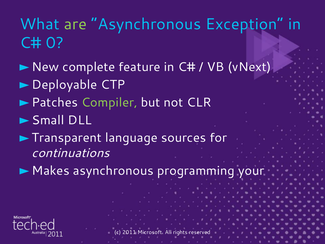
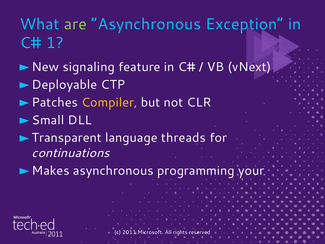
0: 0 -> 1 (55, 43)
complete: complete -> signaling (89, 67)
Compiler colour: light green -> yellow (109, 102)
sources: sources -> threads (184, 138)
